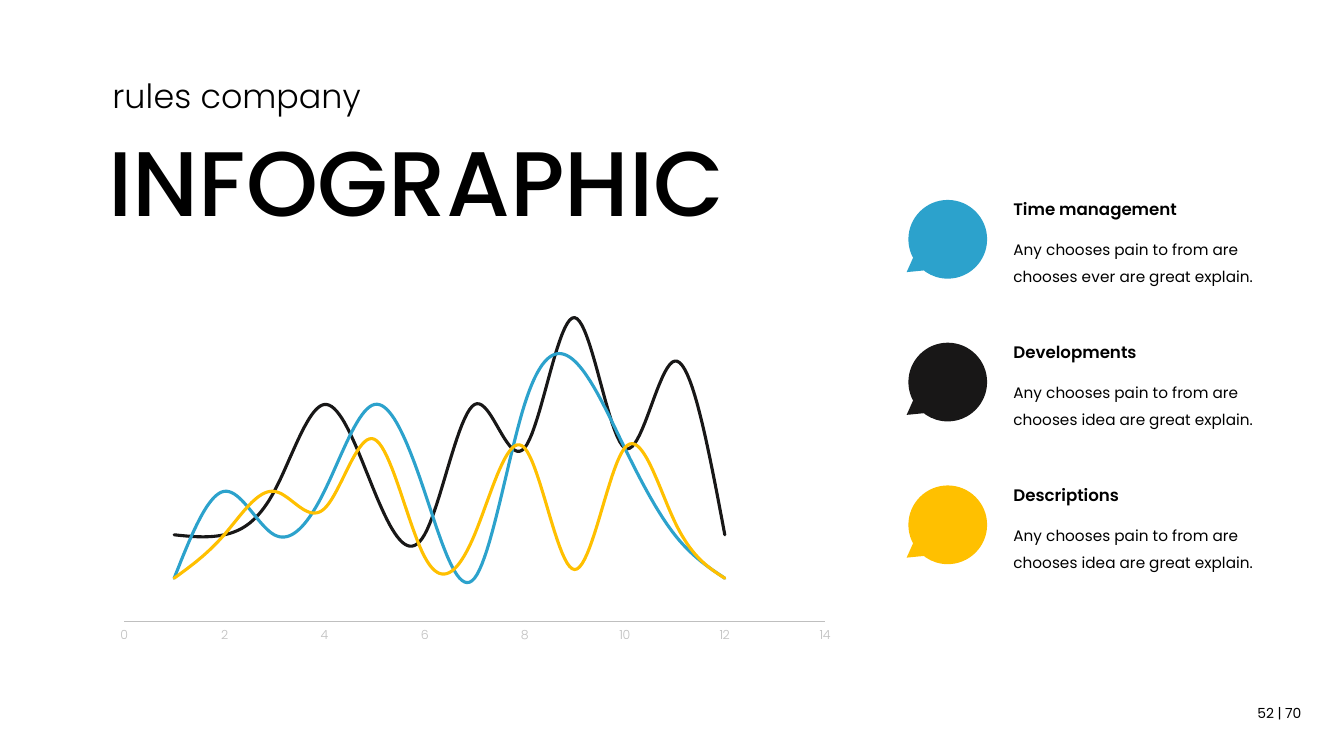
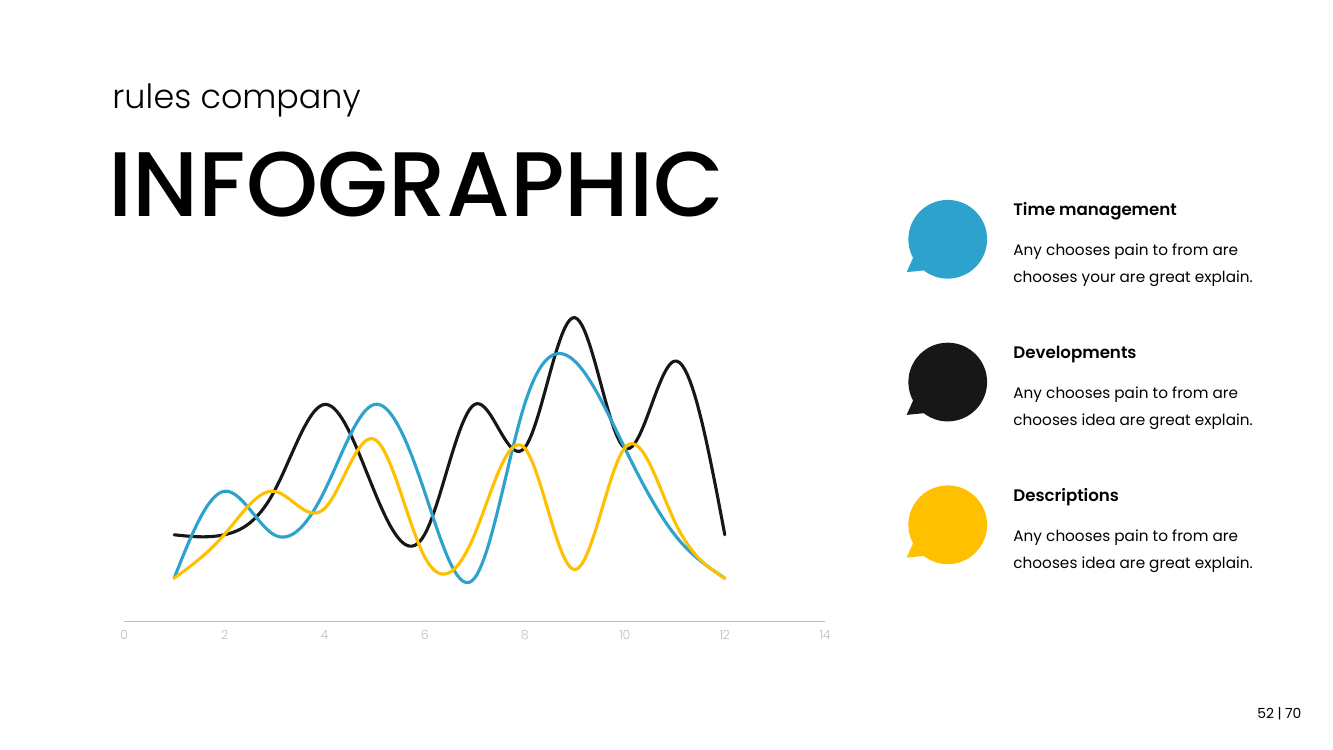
ever: ever -> your (1099, 278)
